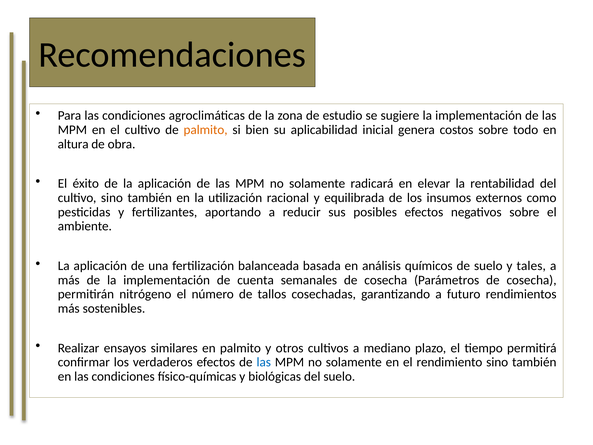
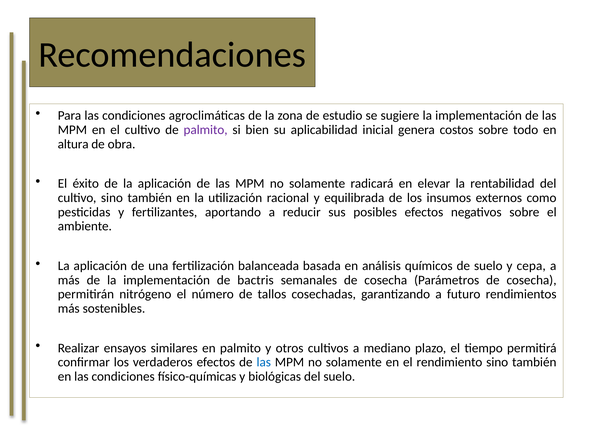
palmito colour: orange -> purple (206, 130)
tales: tales -> cepa (531, 266)
cuenta: cuenta -> bactris (256, 280)
